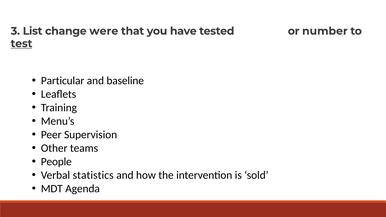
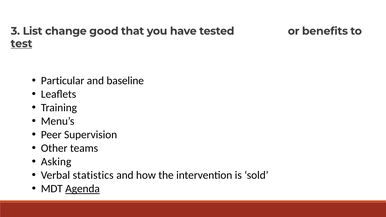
were: were -> good (104, 31)
number: number -> benefits (325, 31)
People: People -> Asking (56, 162)
Agenda underline: none -> present (83, 189)
